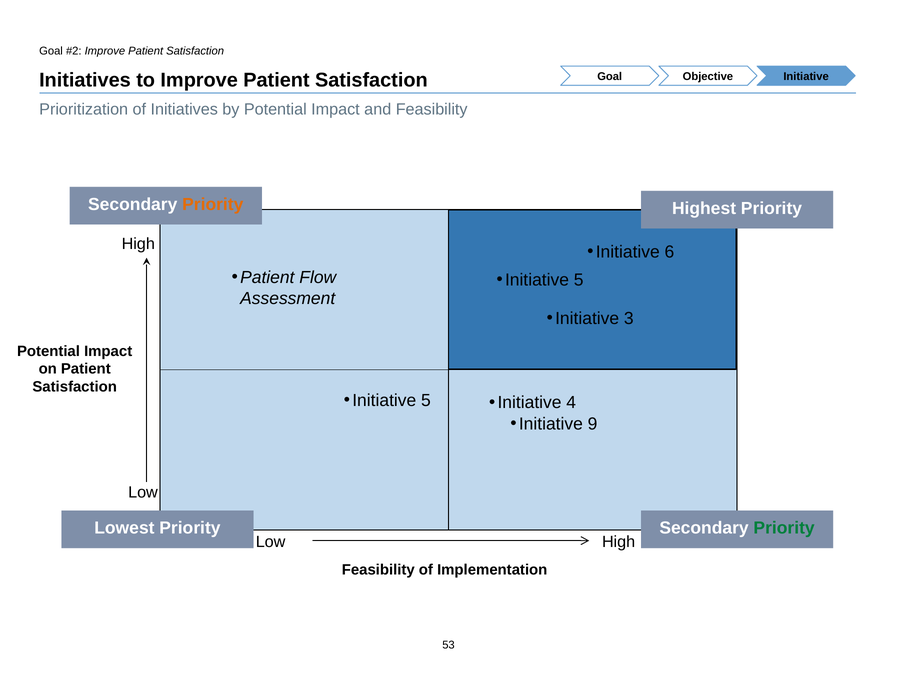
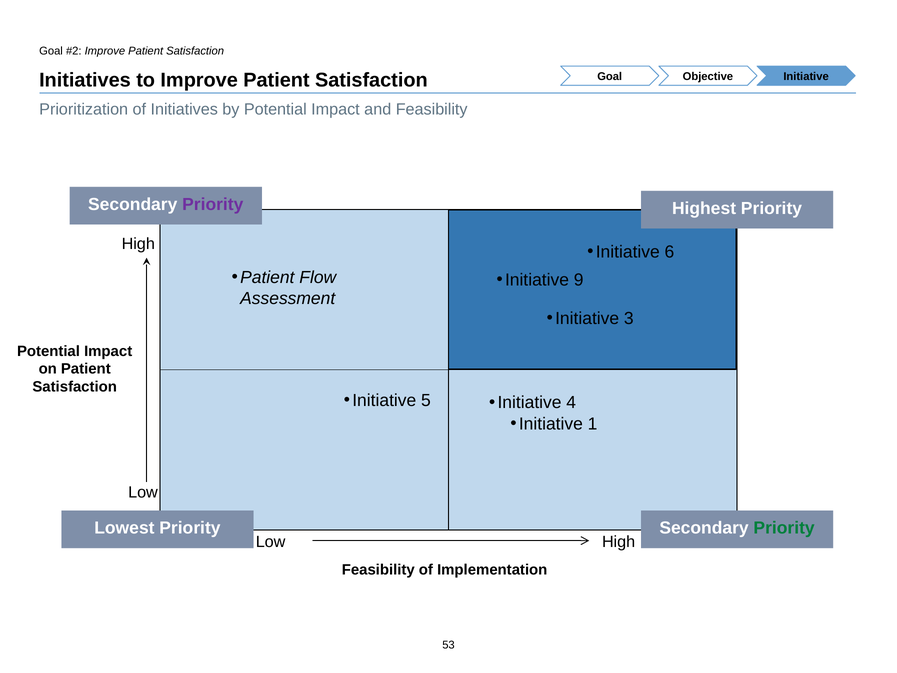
Priority colour: orange -> purple (213, 204)
5: 5 -> 9 (579, 280)
9: 9 -> 1 (593, 424)
